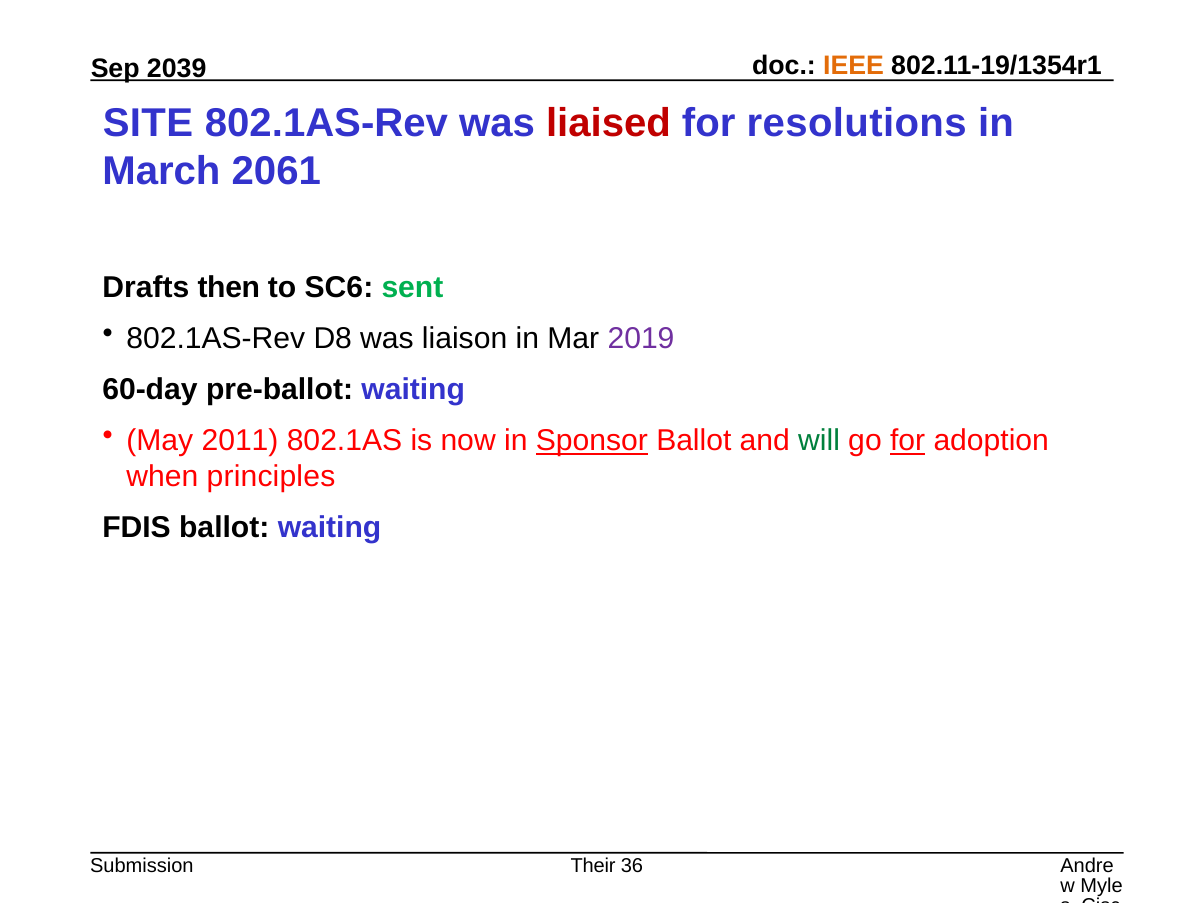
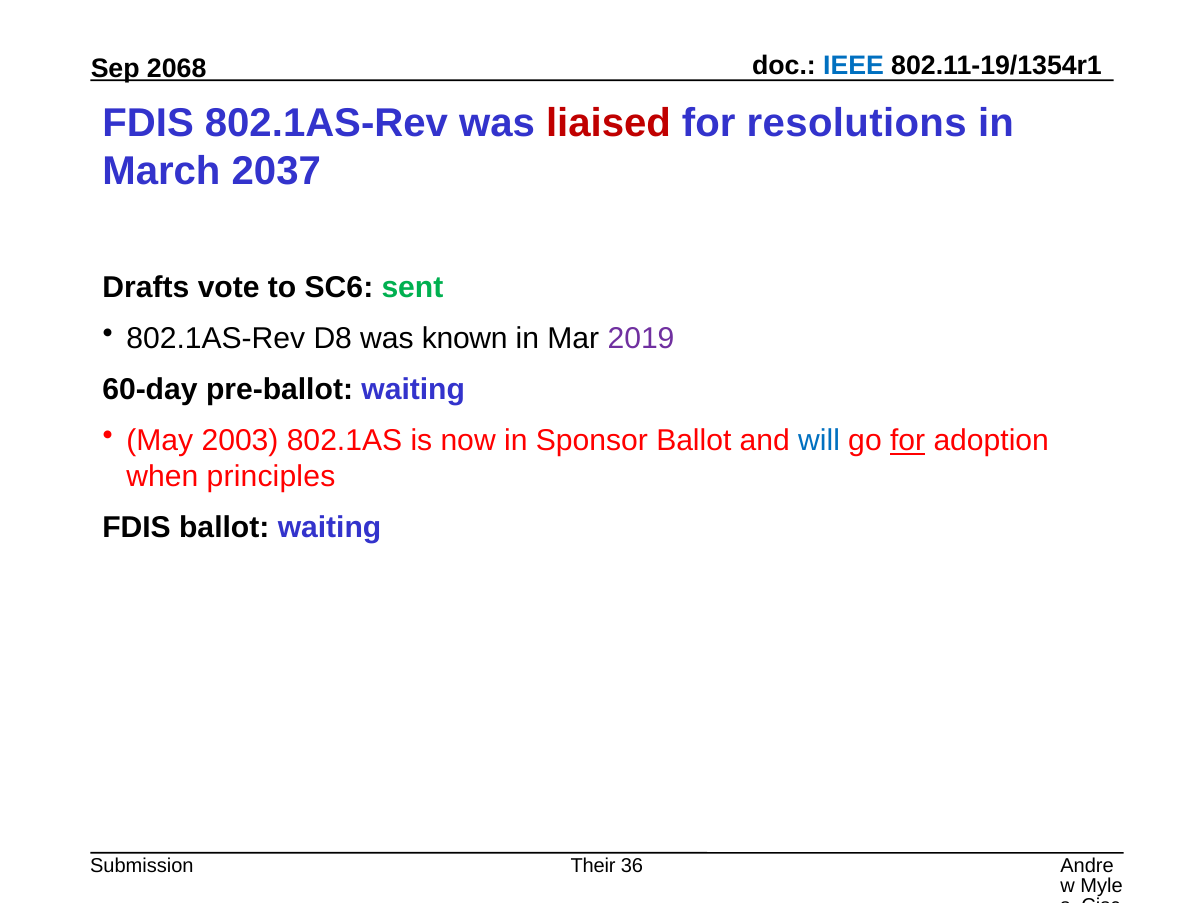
IEEE colour: orange -> blue (854, 66)
2039: 2039 -> 2068 (177, 68)
SITE: SITE -> FDIS (148, 123)
2061: 2061 -> 2037 (276, 171)
then: then -> vote (229, 287)
liaison: liaison -> known (465, 338)
2011: 2011 -> 2003 (240, 441)
Sponsor underline: present -> none (592, 441)
will colour: green -> blue (819, 441)
